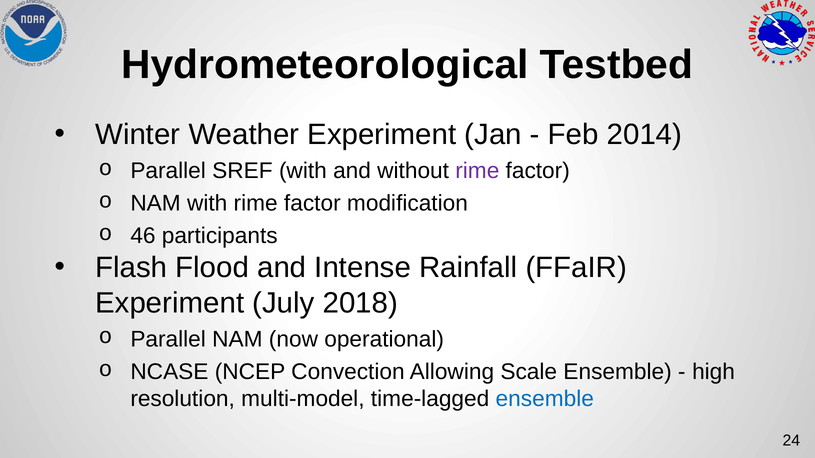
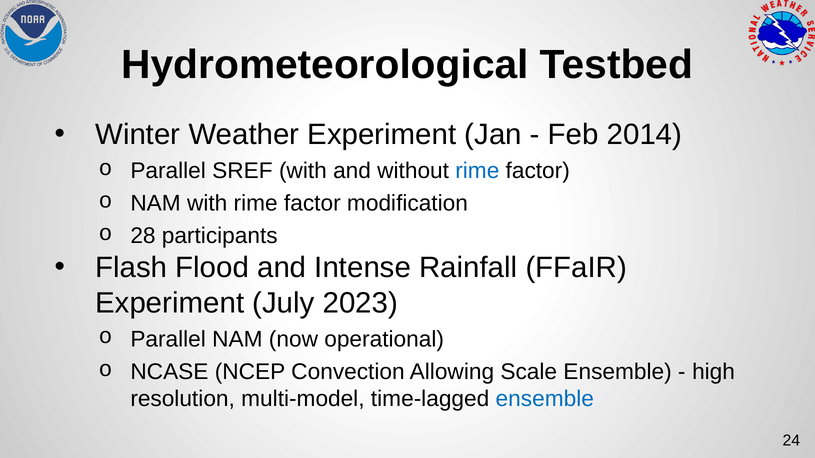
rime colour: purple -> blue (477, 171)
46: 46 -> 28 (143, 236)
2018: 2018 -> 2023 (360, 303)
